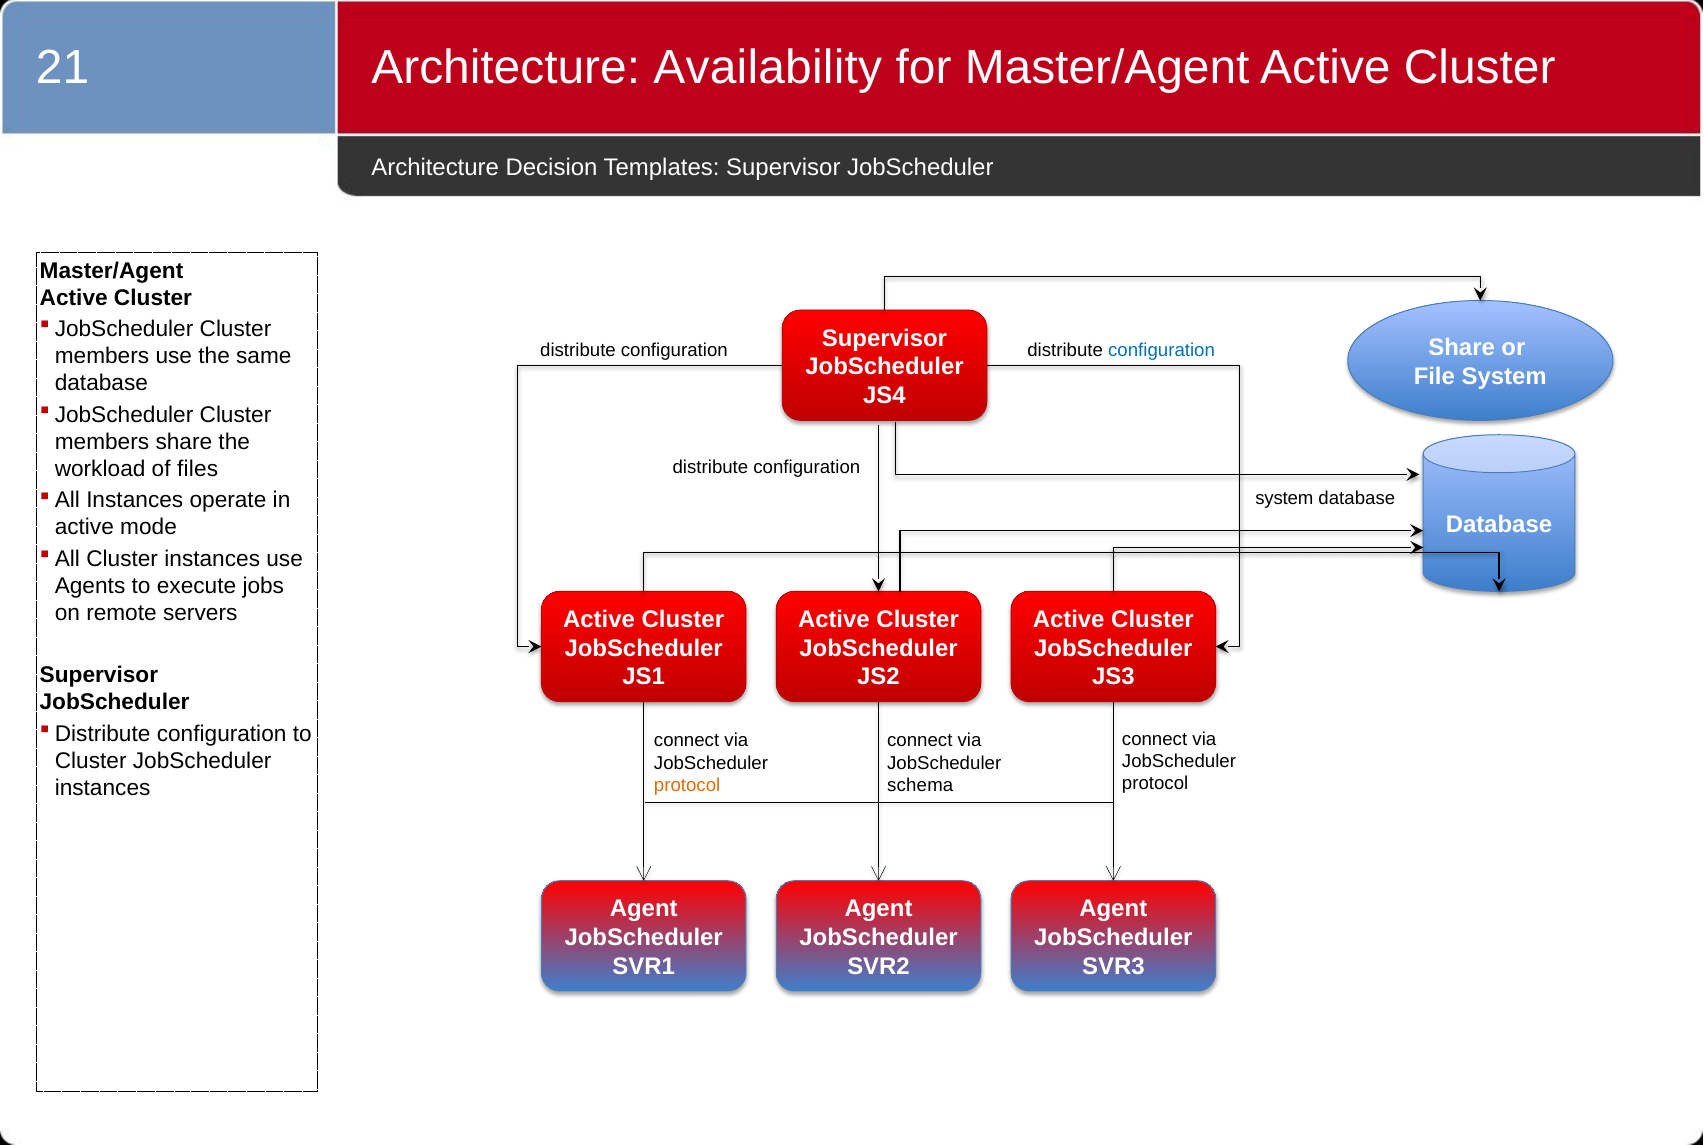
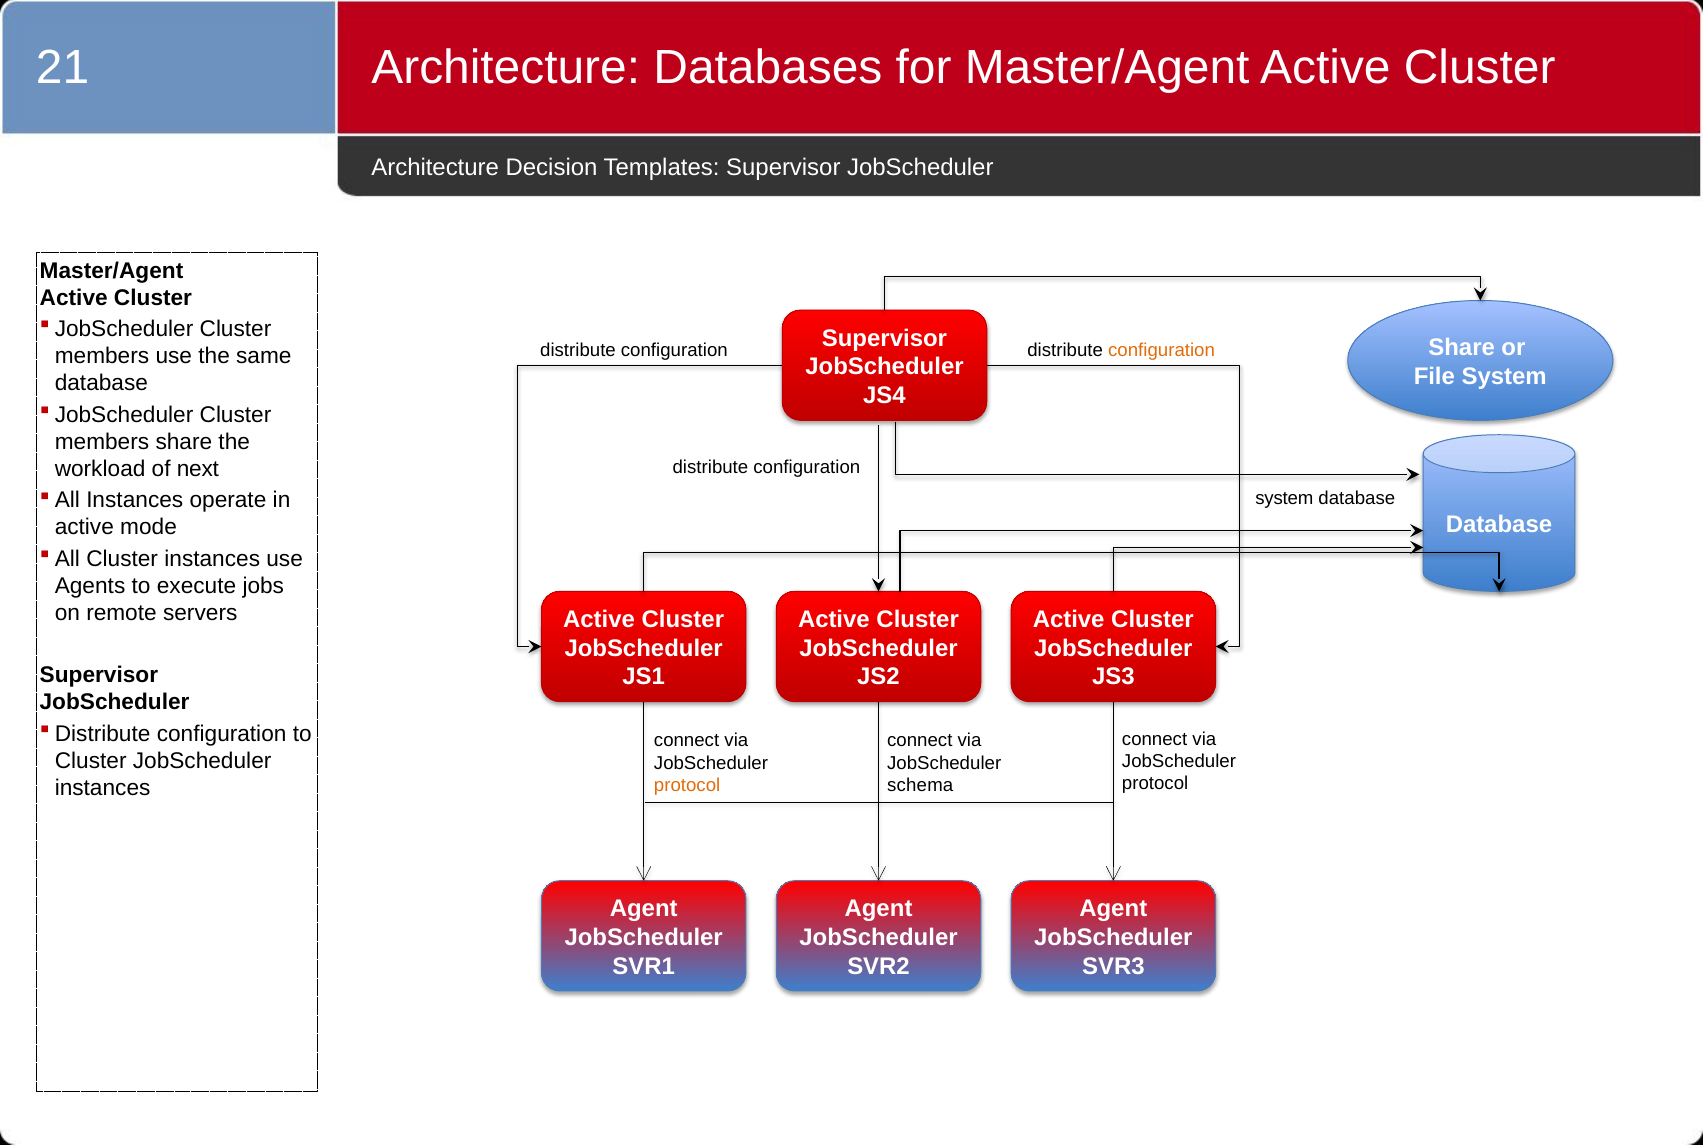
Availability: Availability -> Databases (768, 68)
configuration colour: blue -> orange (1162, 350)
files: files -> next (198, 469)
